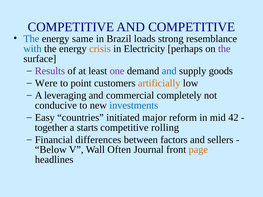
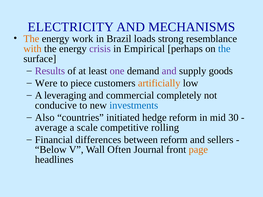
COMPETITIVE: COMPETITIVE -> ELECTRICITY (71, 27)
AND COMPETITIVE: COMPETITIVE -> MECHANISMS (192, 27)
The colour: blue -> orange (31, 39)
same: same -> work (83, 39)
with colour: blue -> orange (32, 49)
crisis colour: orange -> purple (100, 49)
Electricity: Electricity -> Empirical (144, 49)
the colour: purple -> blue (224, 49)
and colour: blue -> purple (169, 71)
point: point -> piece (81, 83)
Easy: Easy -> Also (45, 118)
major: major -> hedge (154, 118)
42: 42 -> 30 (233, 118)
together: together -> average (51, 128)
starts: starts -> scale (87, 128)
between factors: factors -> reform (174, 140)
